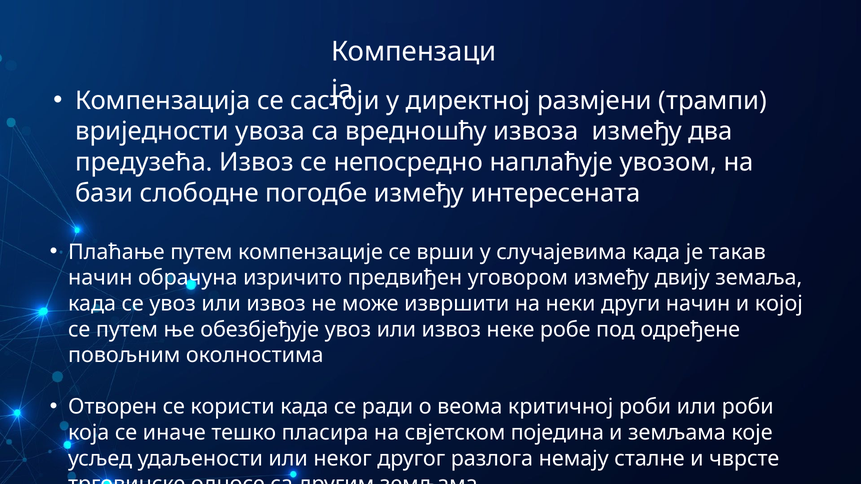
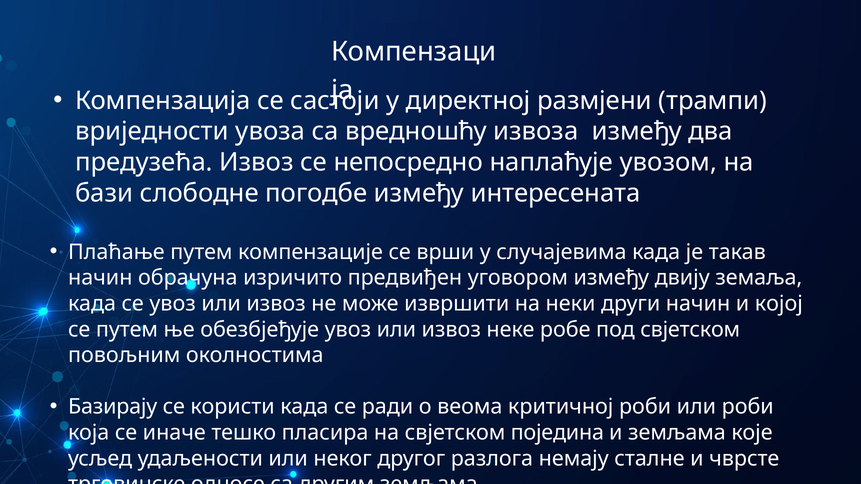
под одређене: одређене -> свјетском (690, 330)
Отворен: Отворен -> Базирају (113, 407)
